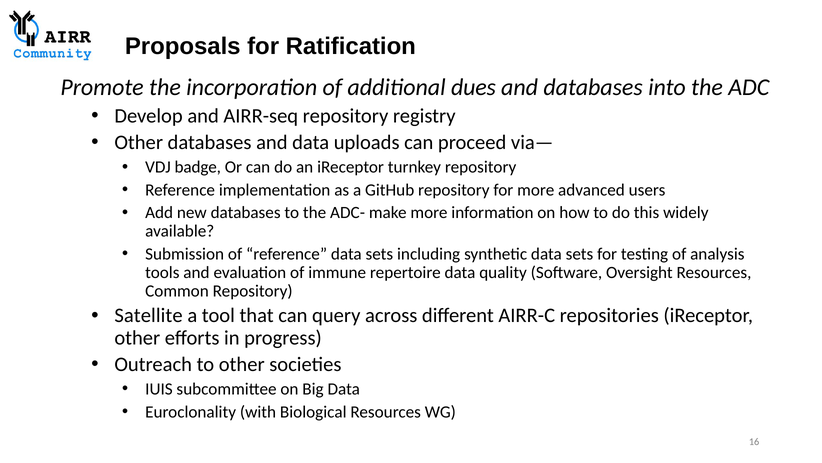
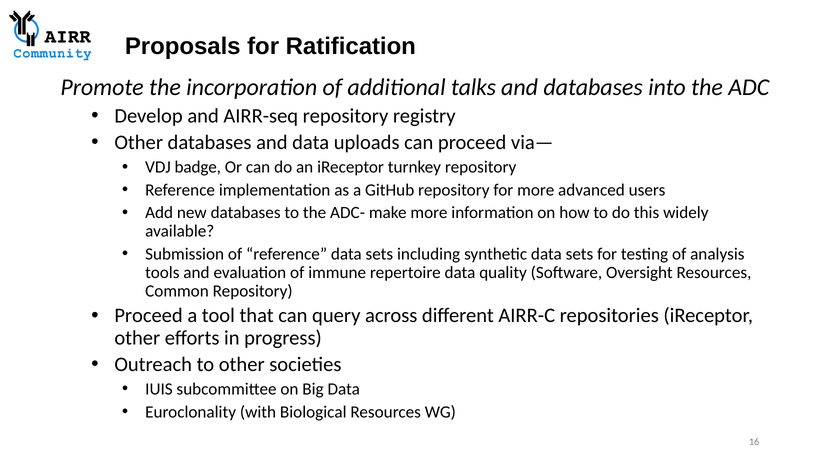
dues: dues -> talks (474, 87)
Satellite: Satellite -> Proceed (149, 315)
